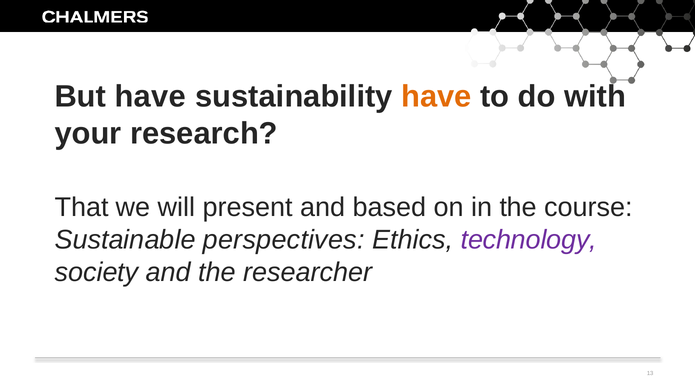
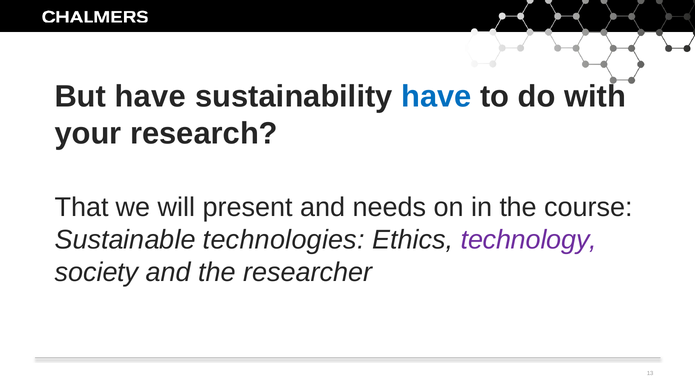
have colour: orange -> blue (436, 96)
based: based -> needs (389, 207)
perspectives: perspectives -> technologies (284, 240)
